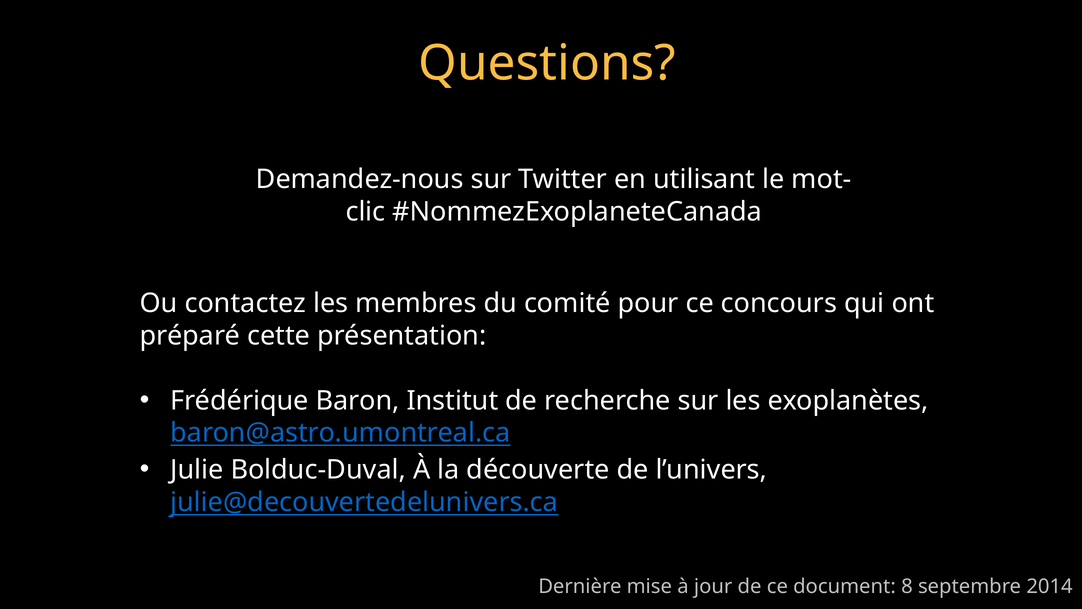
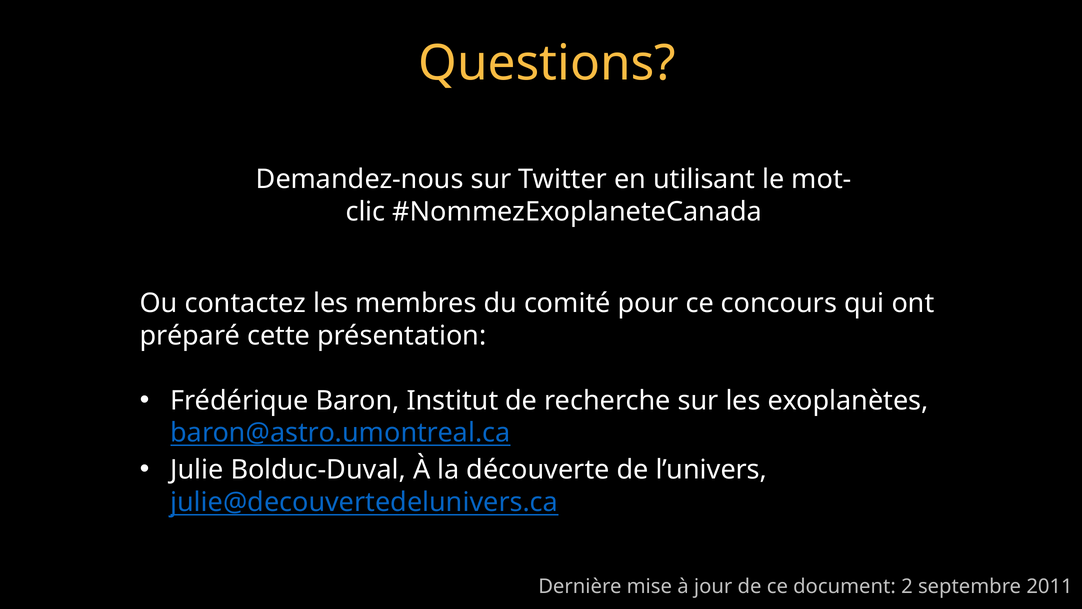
8: 8 -> 2 (907, 586)
2014: 2014 -> 2011 (1050, 586)
